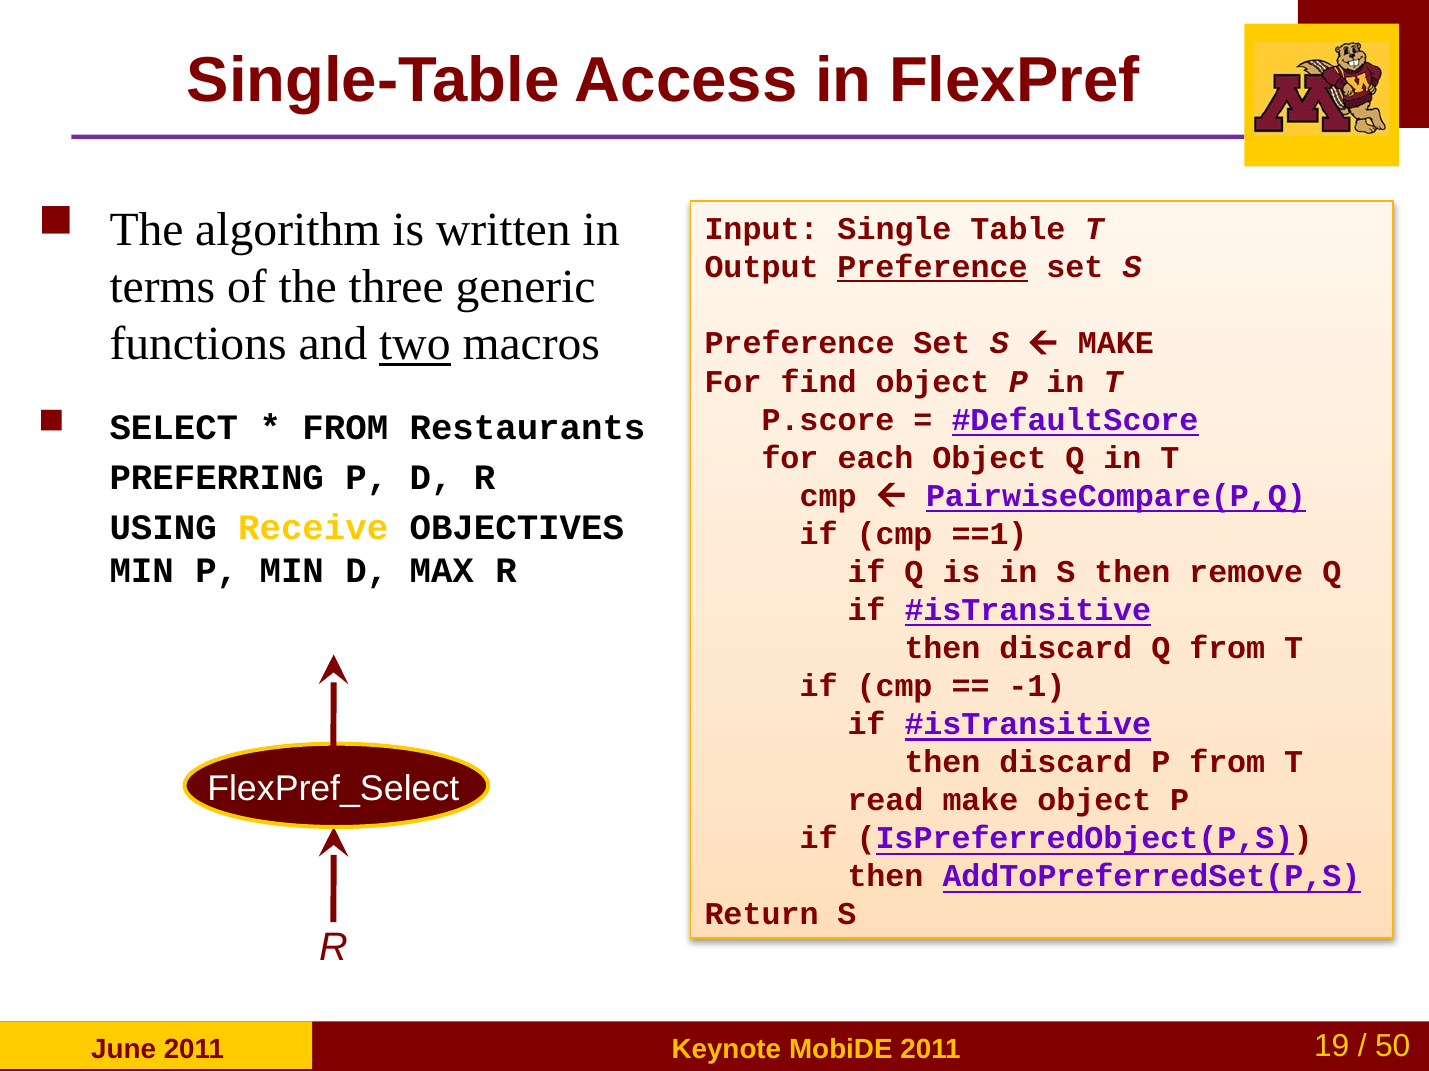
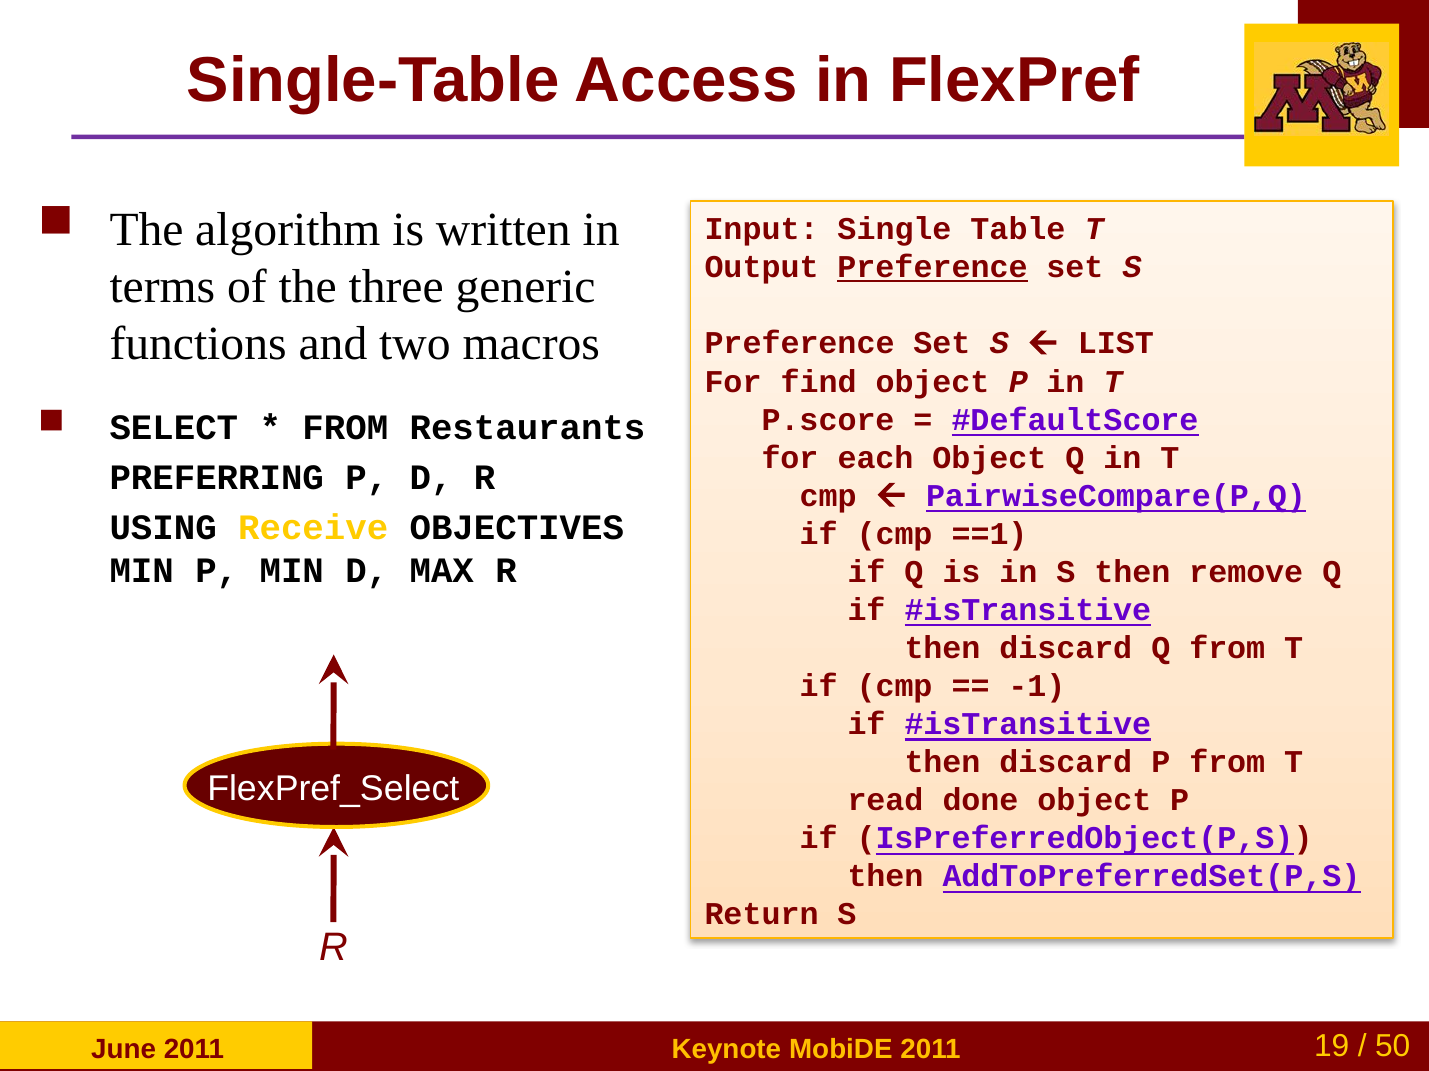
two underline: present -> none (415, 344)
MAKE: MAKE -> LIST (1116, 344)
read make: make -> done (981, 801)
